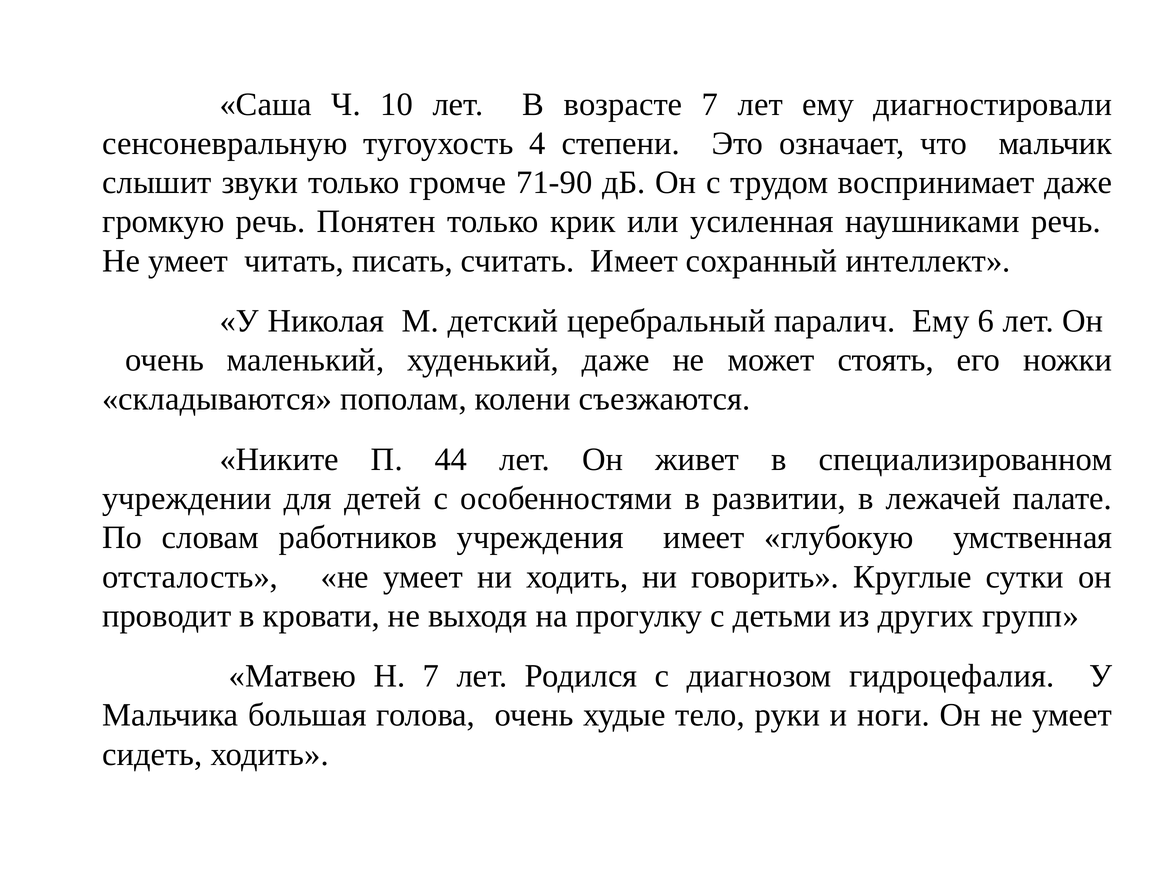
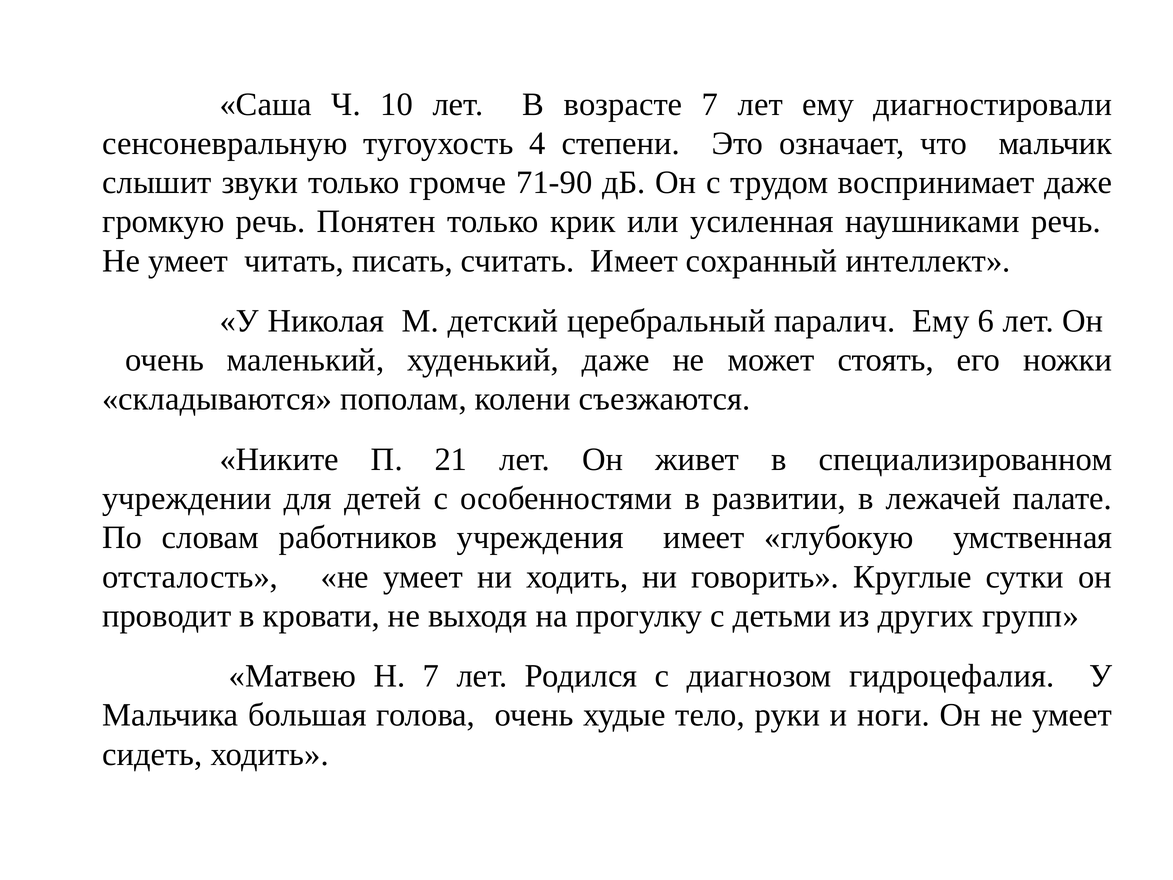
44: 44 -> 21 (451, 459)
